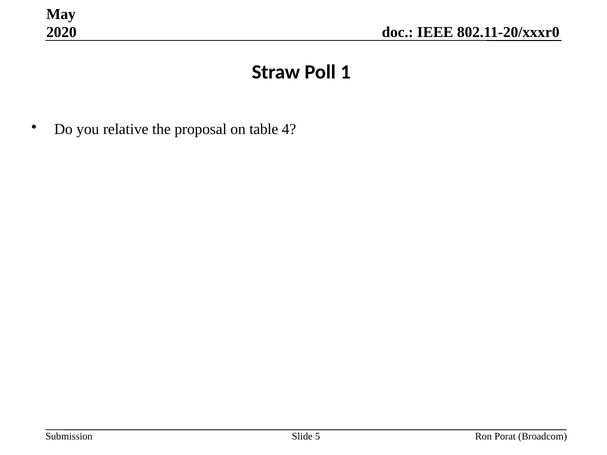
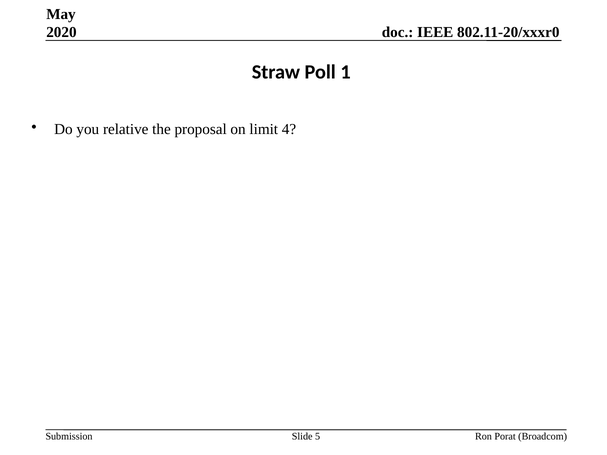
table: table -> limit (264, 130)
